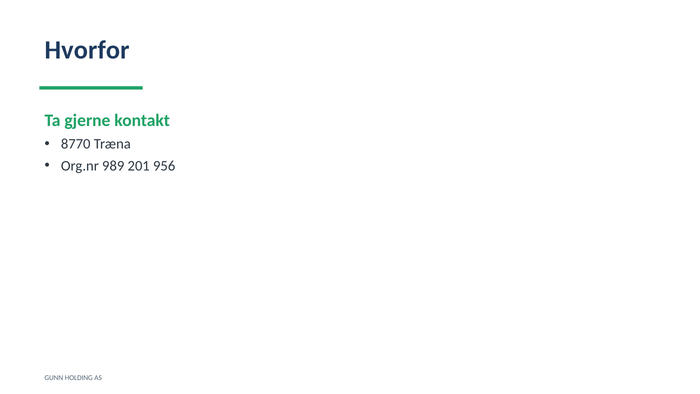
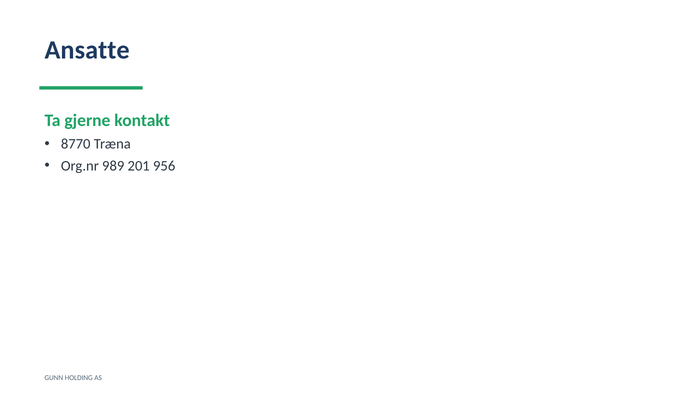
Hvorfor: Hvorfor -> Ansatte (87, 50)
